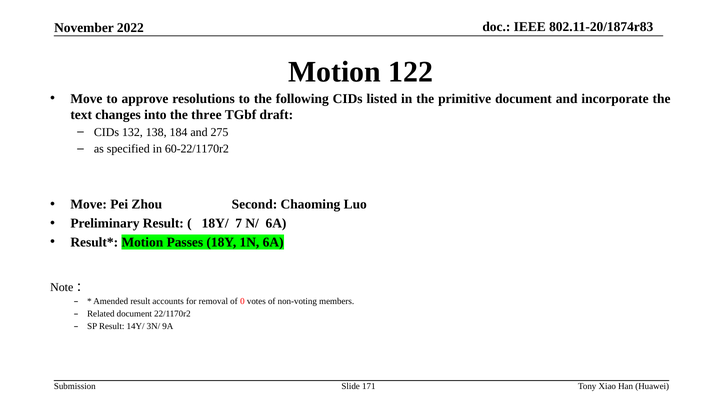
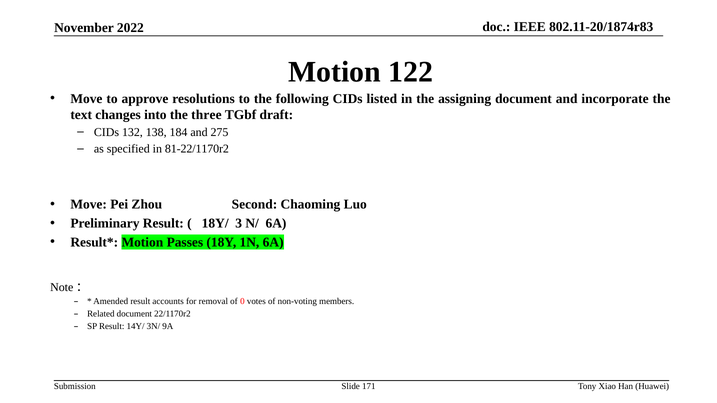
primitive: primitive -> assigning (465, 99)
60-22/1170r2: 60-22/1170r2 -> 81-22/1170r2 (197, 149)
7: 7 -> 3 (239, 224)
